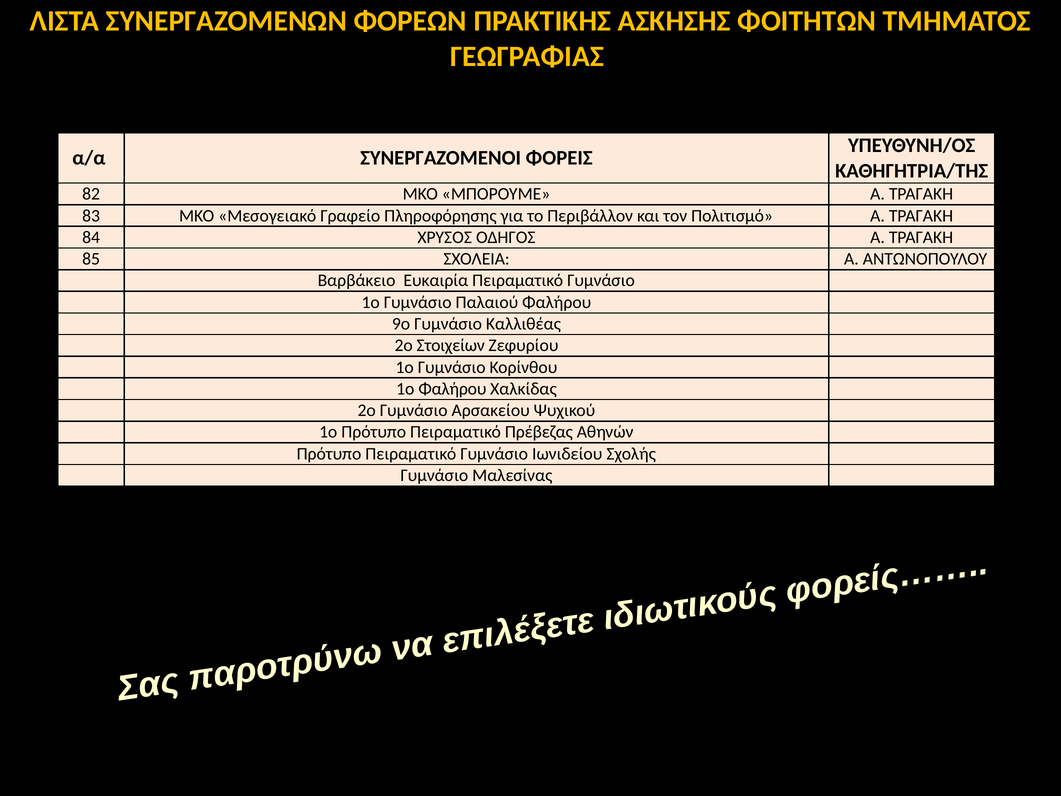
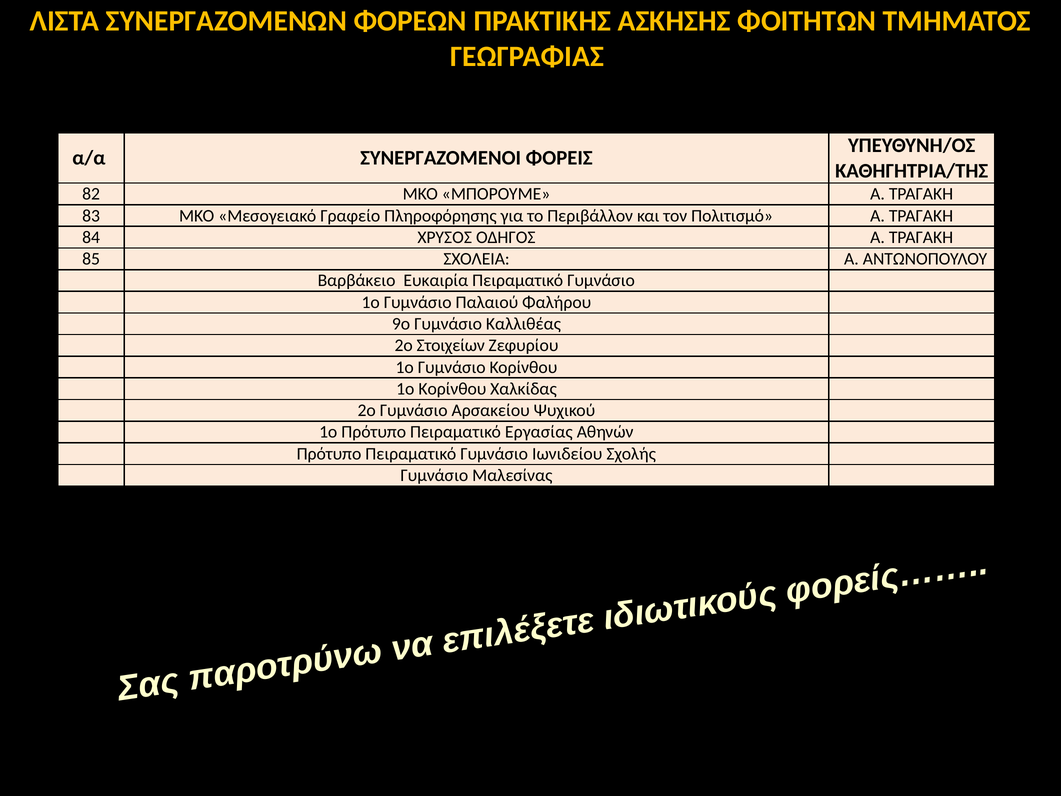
1ο Φαλήρου: Φαλήρου -> Κορίνθου (452, 389)
Πρέβεζας: Πρέβεζας -> Εργασίας (539, 432)
